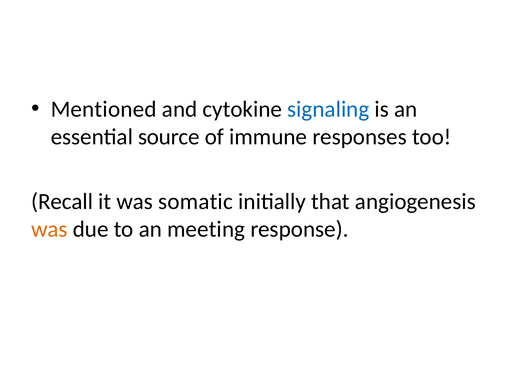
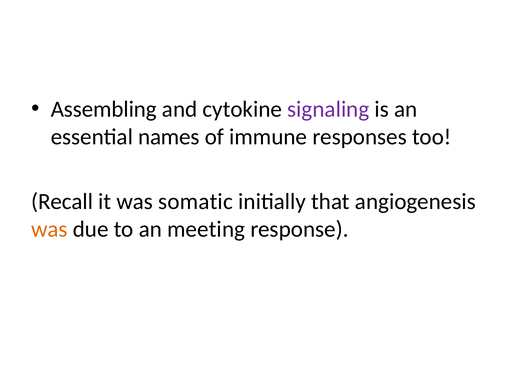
Mentioned: Mentioned -> Assembling (104, 109)
signaling colour: blue -> purple (328, 109)
source: source -> names (169, 137)
